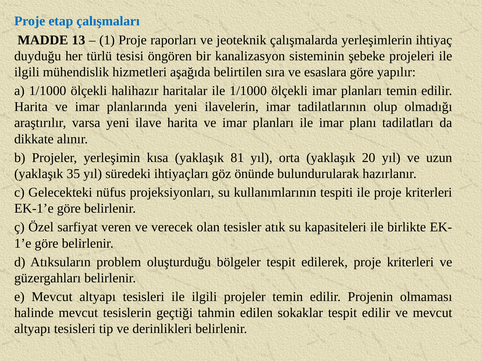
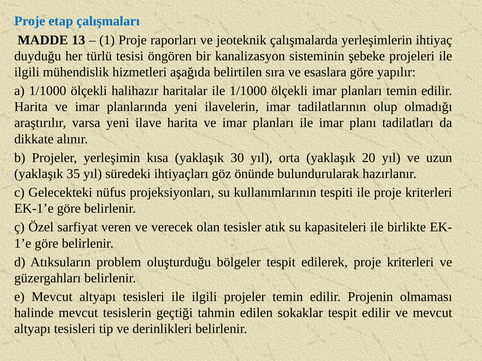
81: 81 -> 30 (237, 158)
